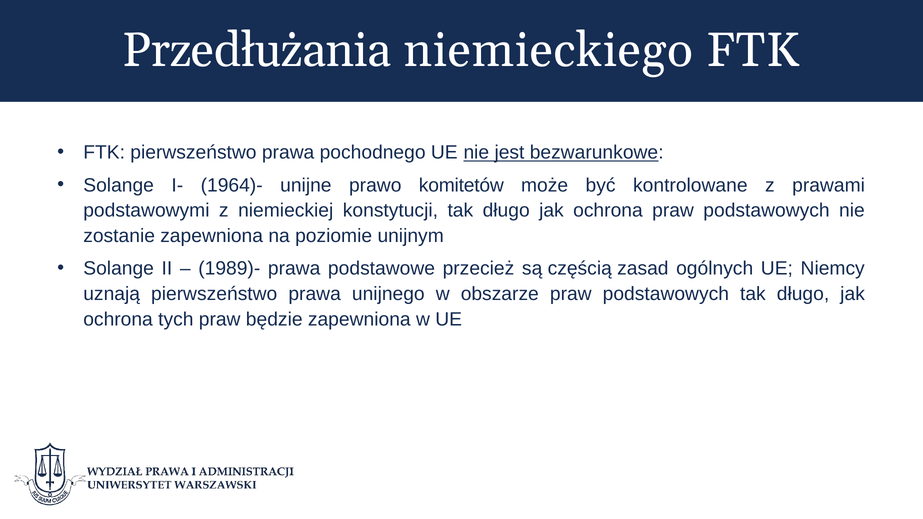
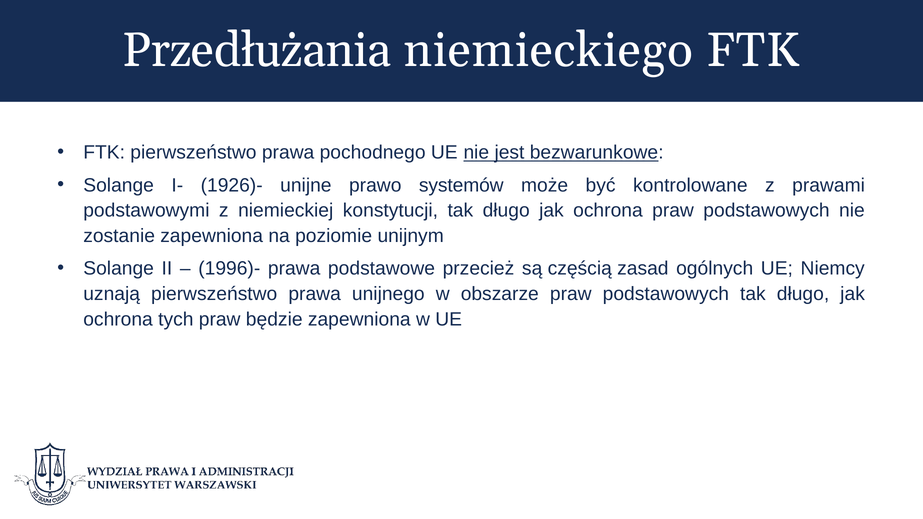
1964)-: 1964)- -> 1926)- (232, 185)
komitetów: komitetów -> systemów (461, 185)
1989)-: 1989)- -> 1996)- (229, 269)
